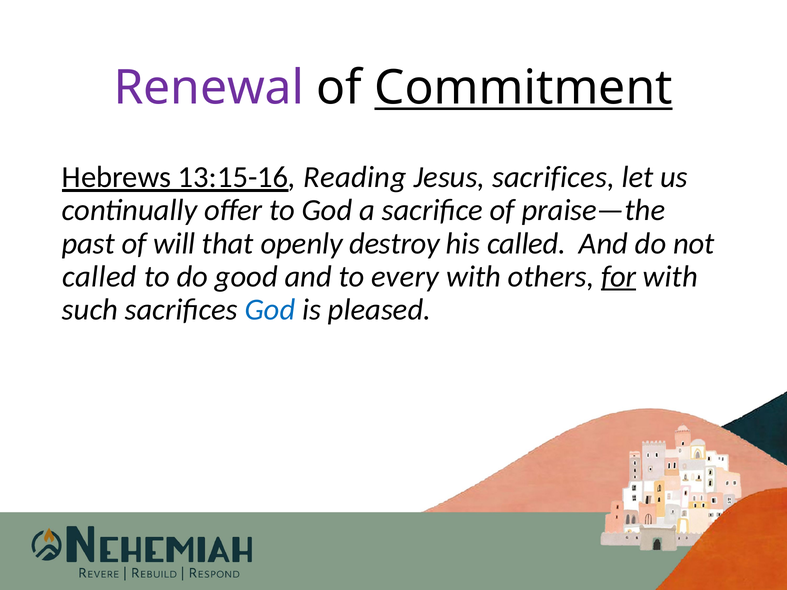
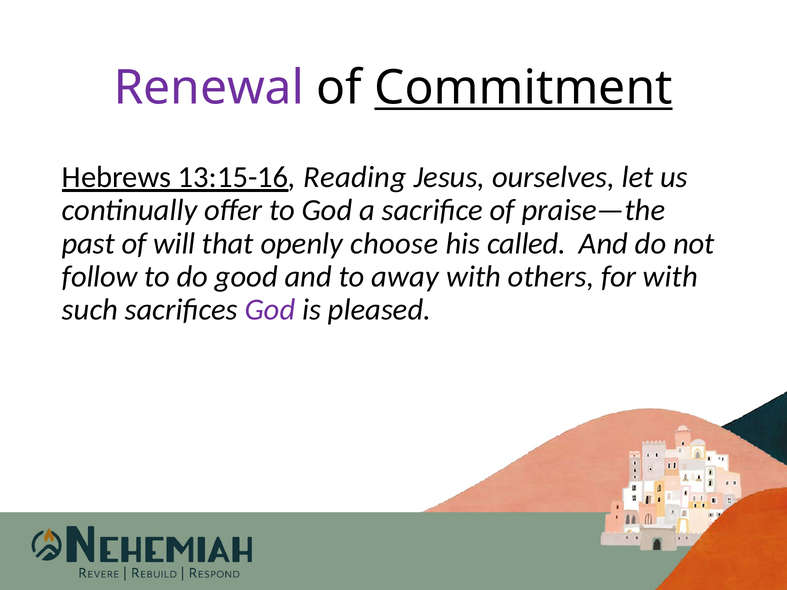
Jesus sacrifices: sacrifices -> ourselves (553, 177)
destroy: destroy -> choose (394, 244)
called: called -> follow (100, 277)
every: every -> away (405, 277)
for underline: present -> none (619, 277)
God colour: blue -> purple (270, 310)
